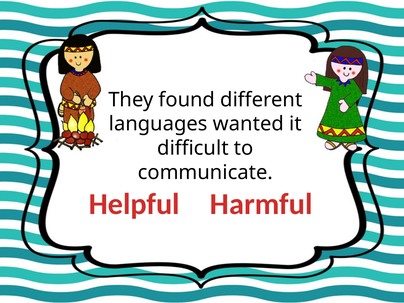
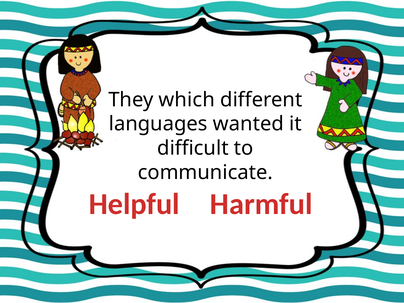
found: found -> which (187, 100)
